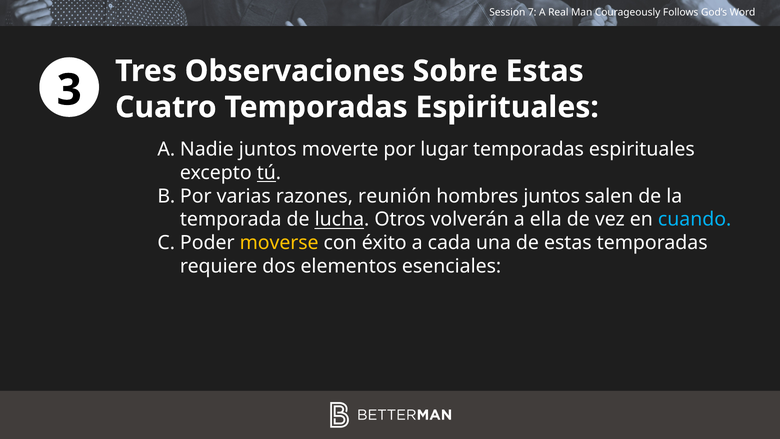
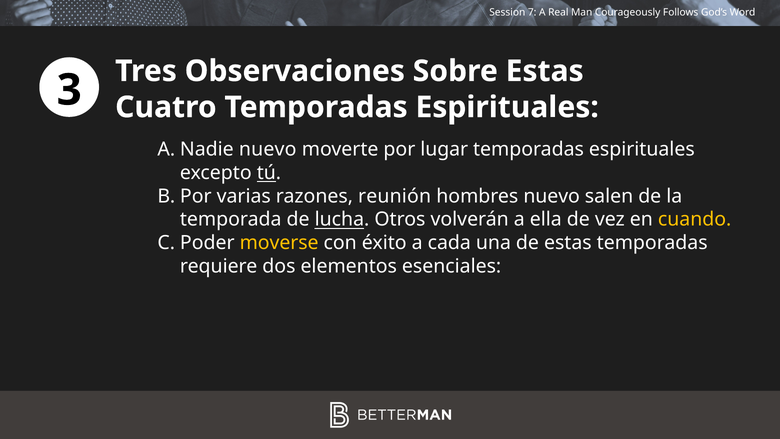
juntos: juntos -> nuevo (268, 149)
hombres juntos: juntos -> nuevo (552, 196)
cuando colour: light blue -> yellow (695, 219)
